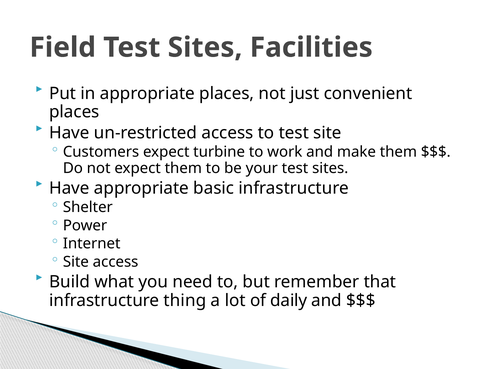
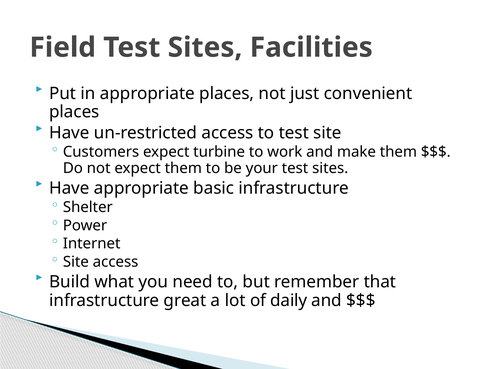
thing: thing -> great (185, 300)
